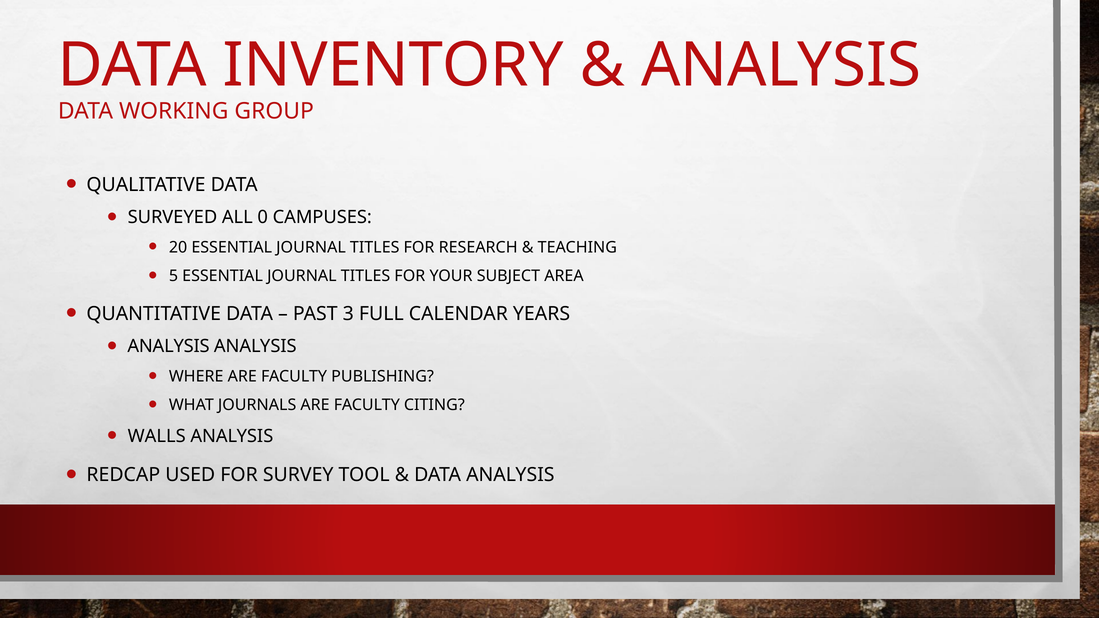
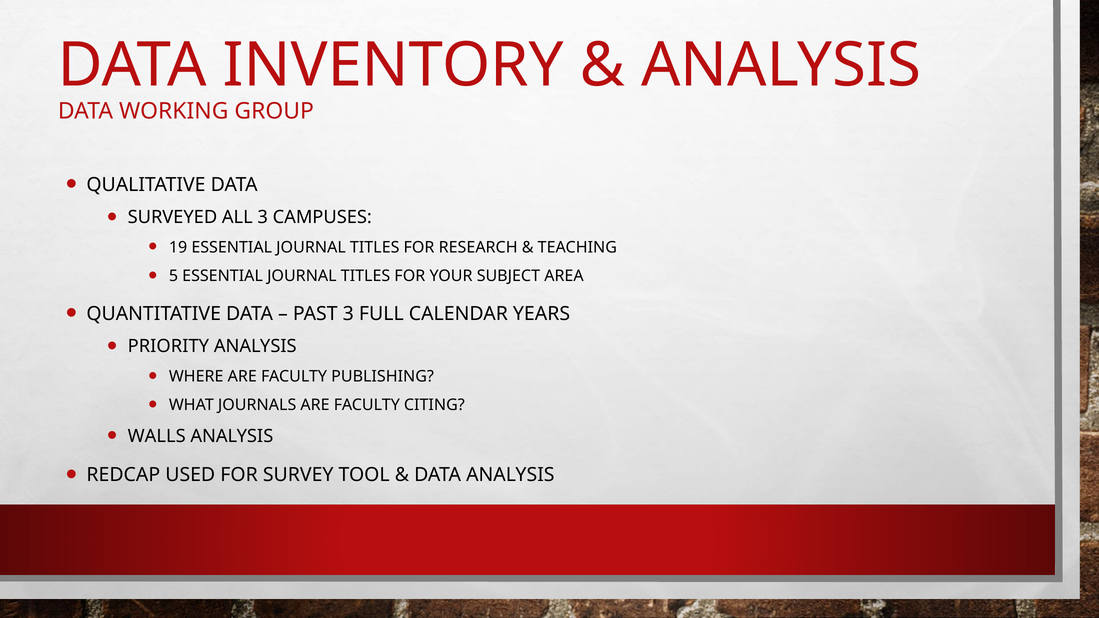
ALL 0: 0 -> 3 (263, 217)
20: 20 -> 19 (178, 247)
ANALYSIS: ANALYSIS -> PRIORITY (168, 347)
